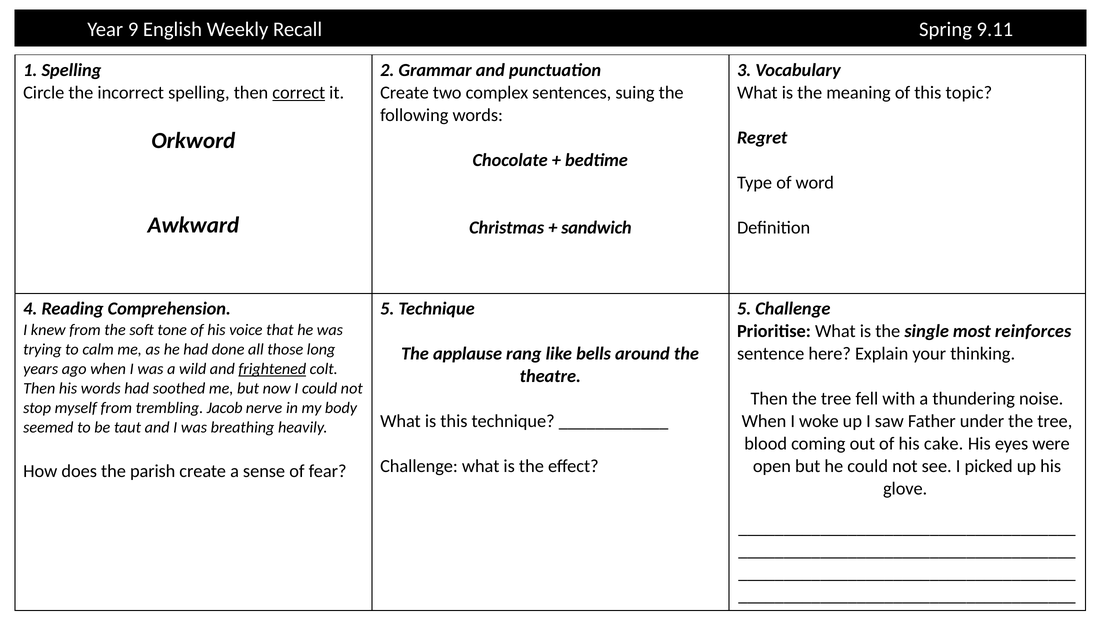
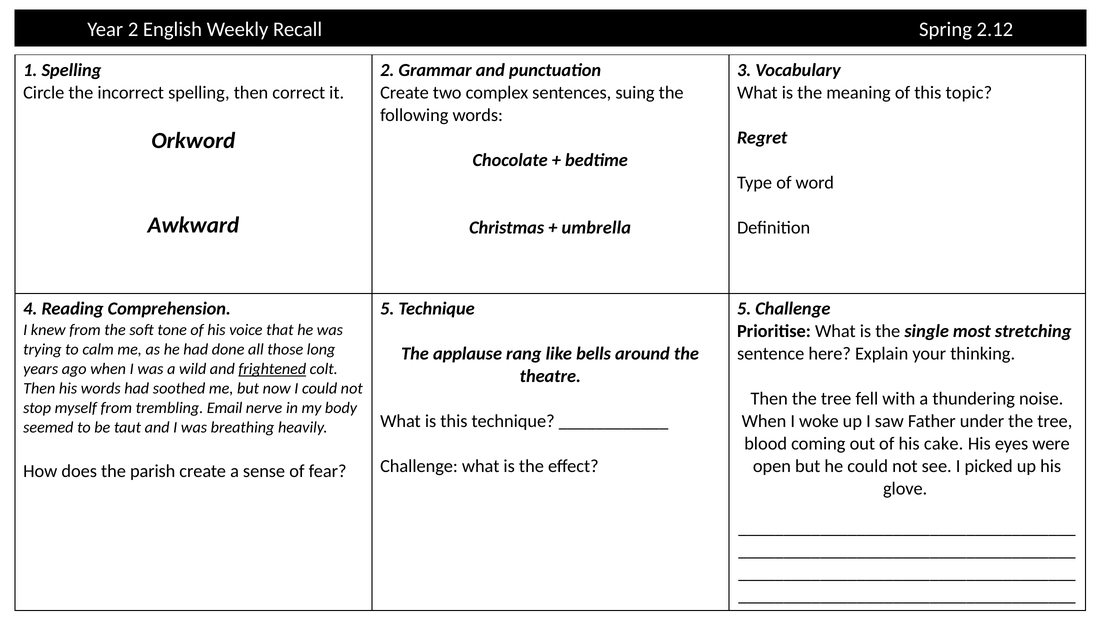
Year 9: 9 -> 2 (133, 30)
9.11: 9.11 -> 2.12 (995, 30)
correct underline: present -> none (299, 93)
sandwich: sandwich -> umbrella (596, 228)
reinforces: reinforces -> stretching (1033, 332)
Jacob: Jacob -> Email (225, 408)
